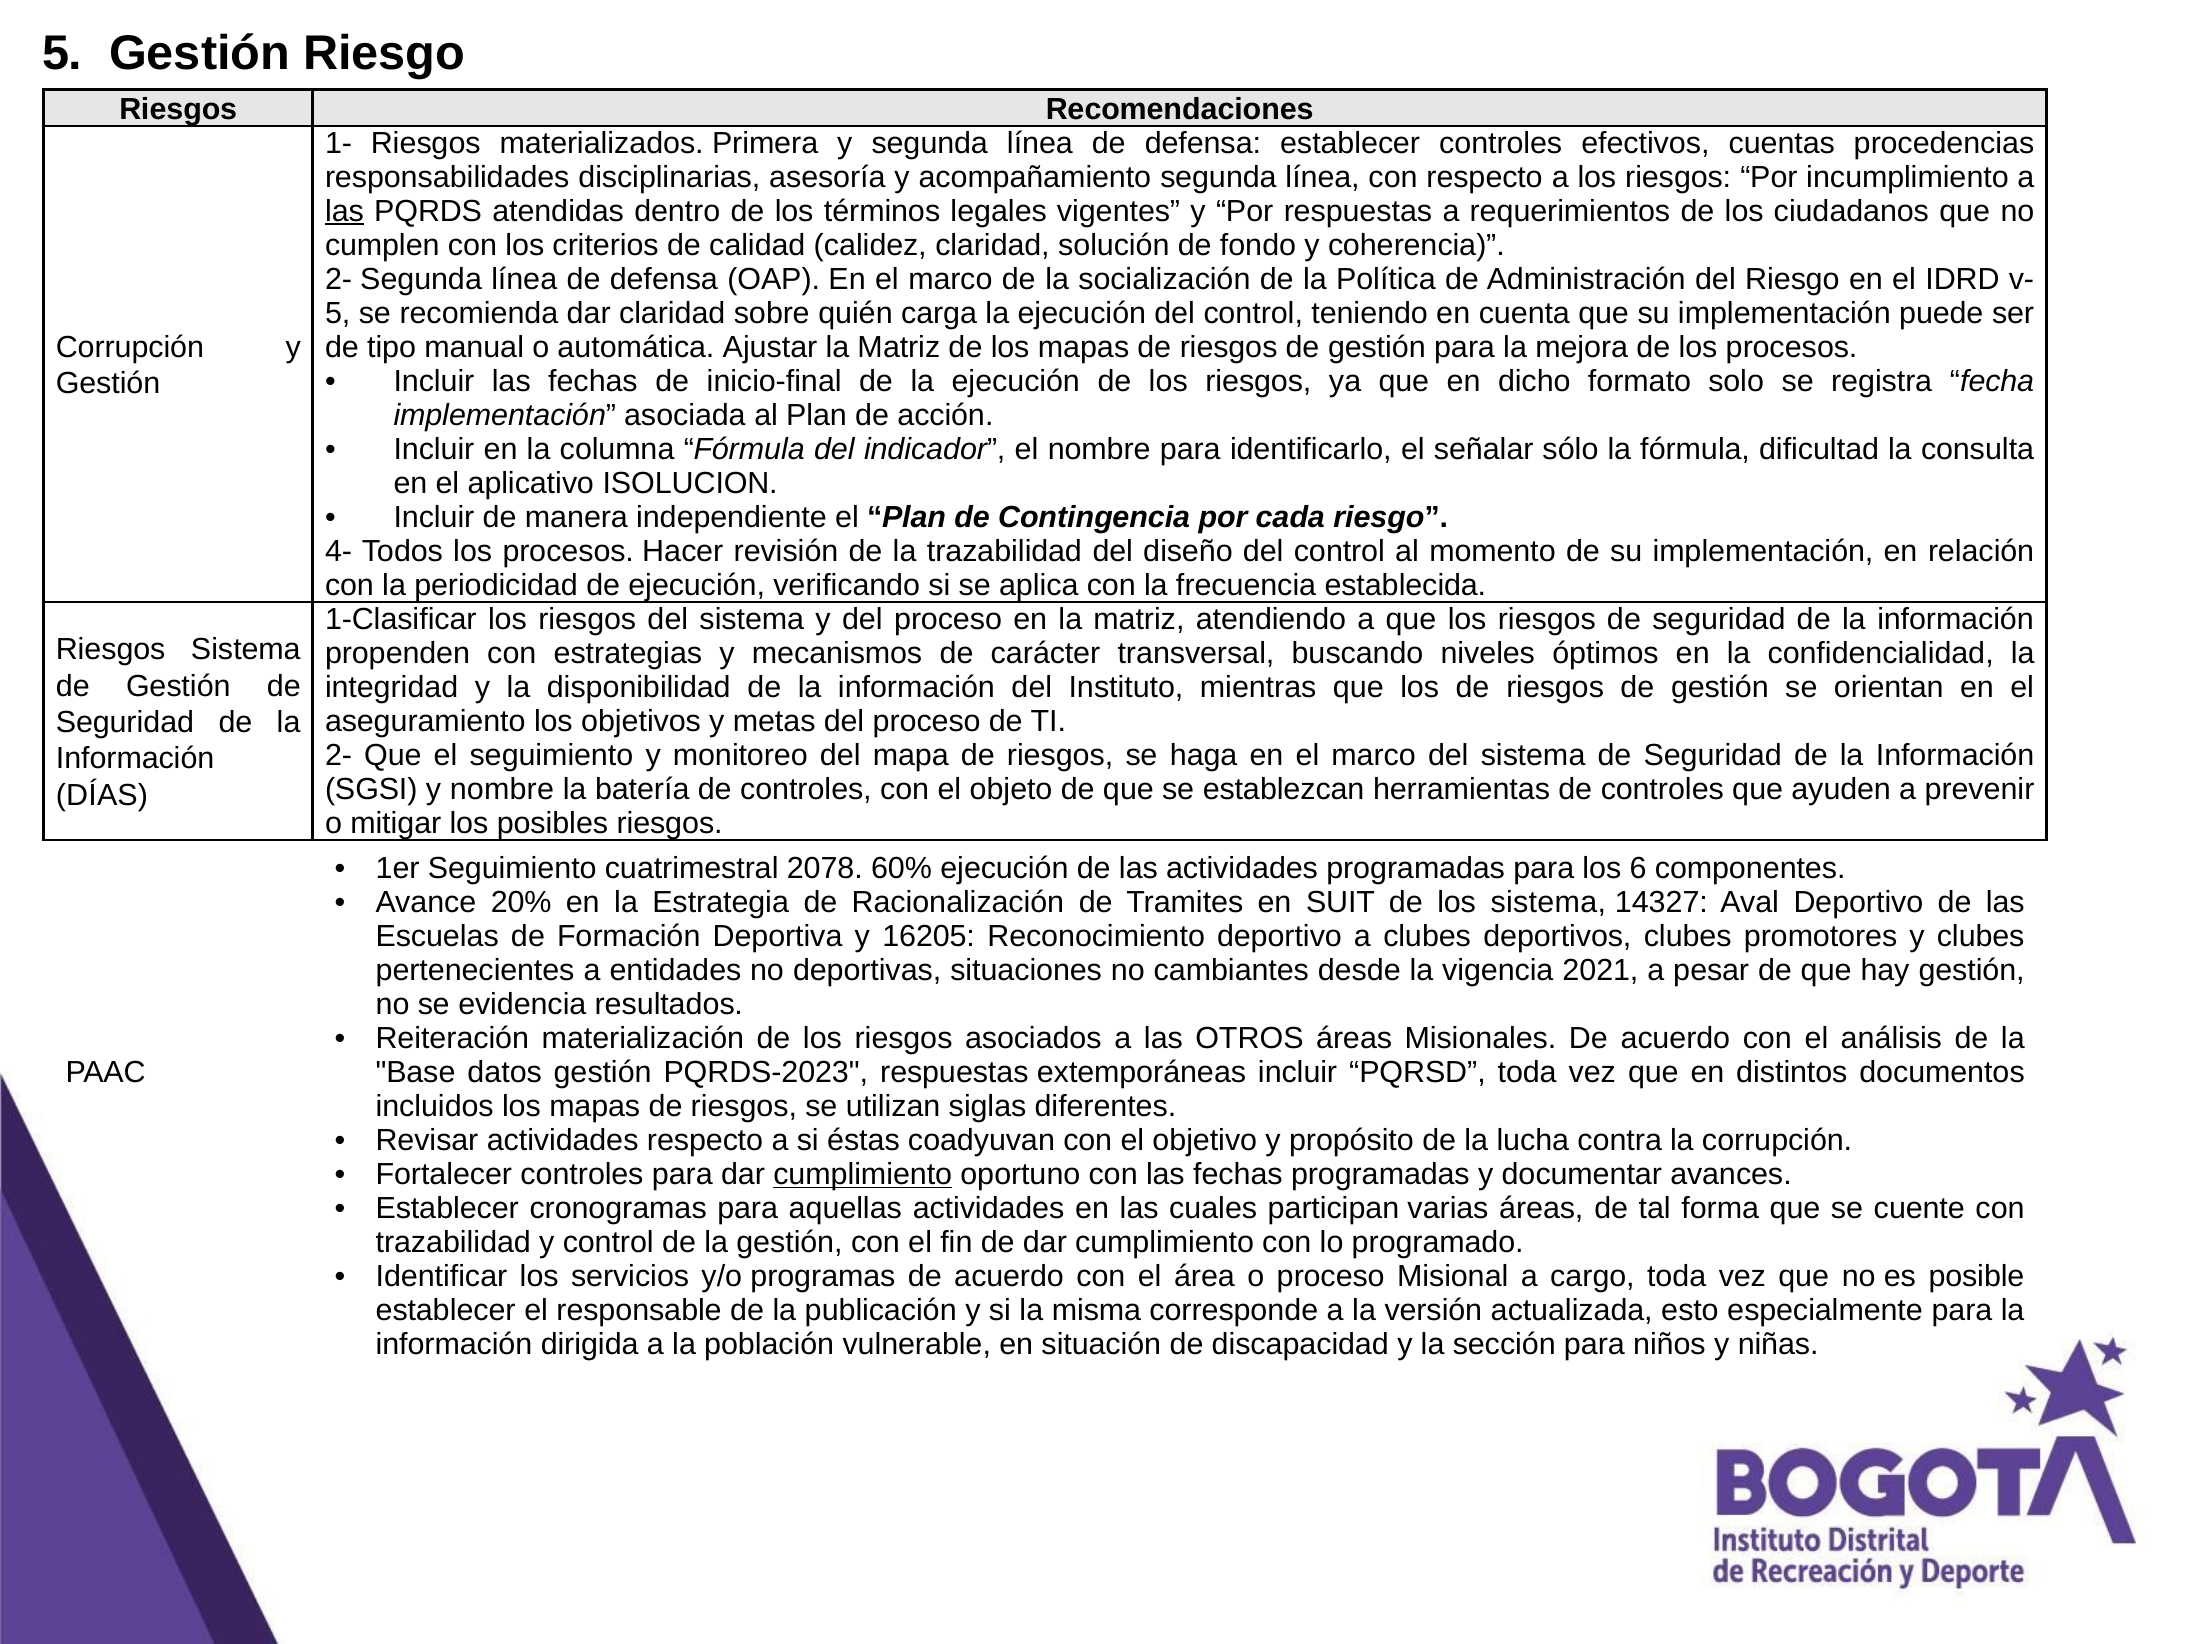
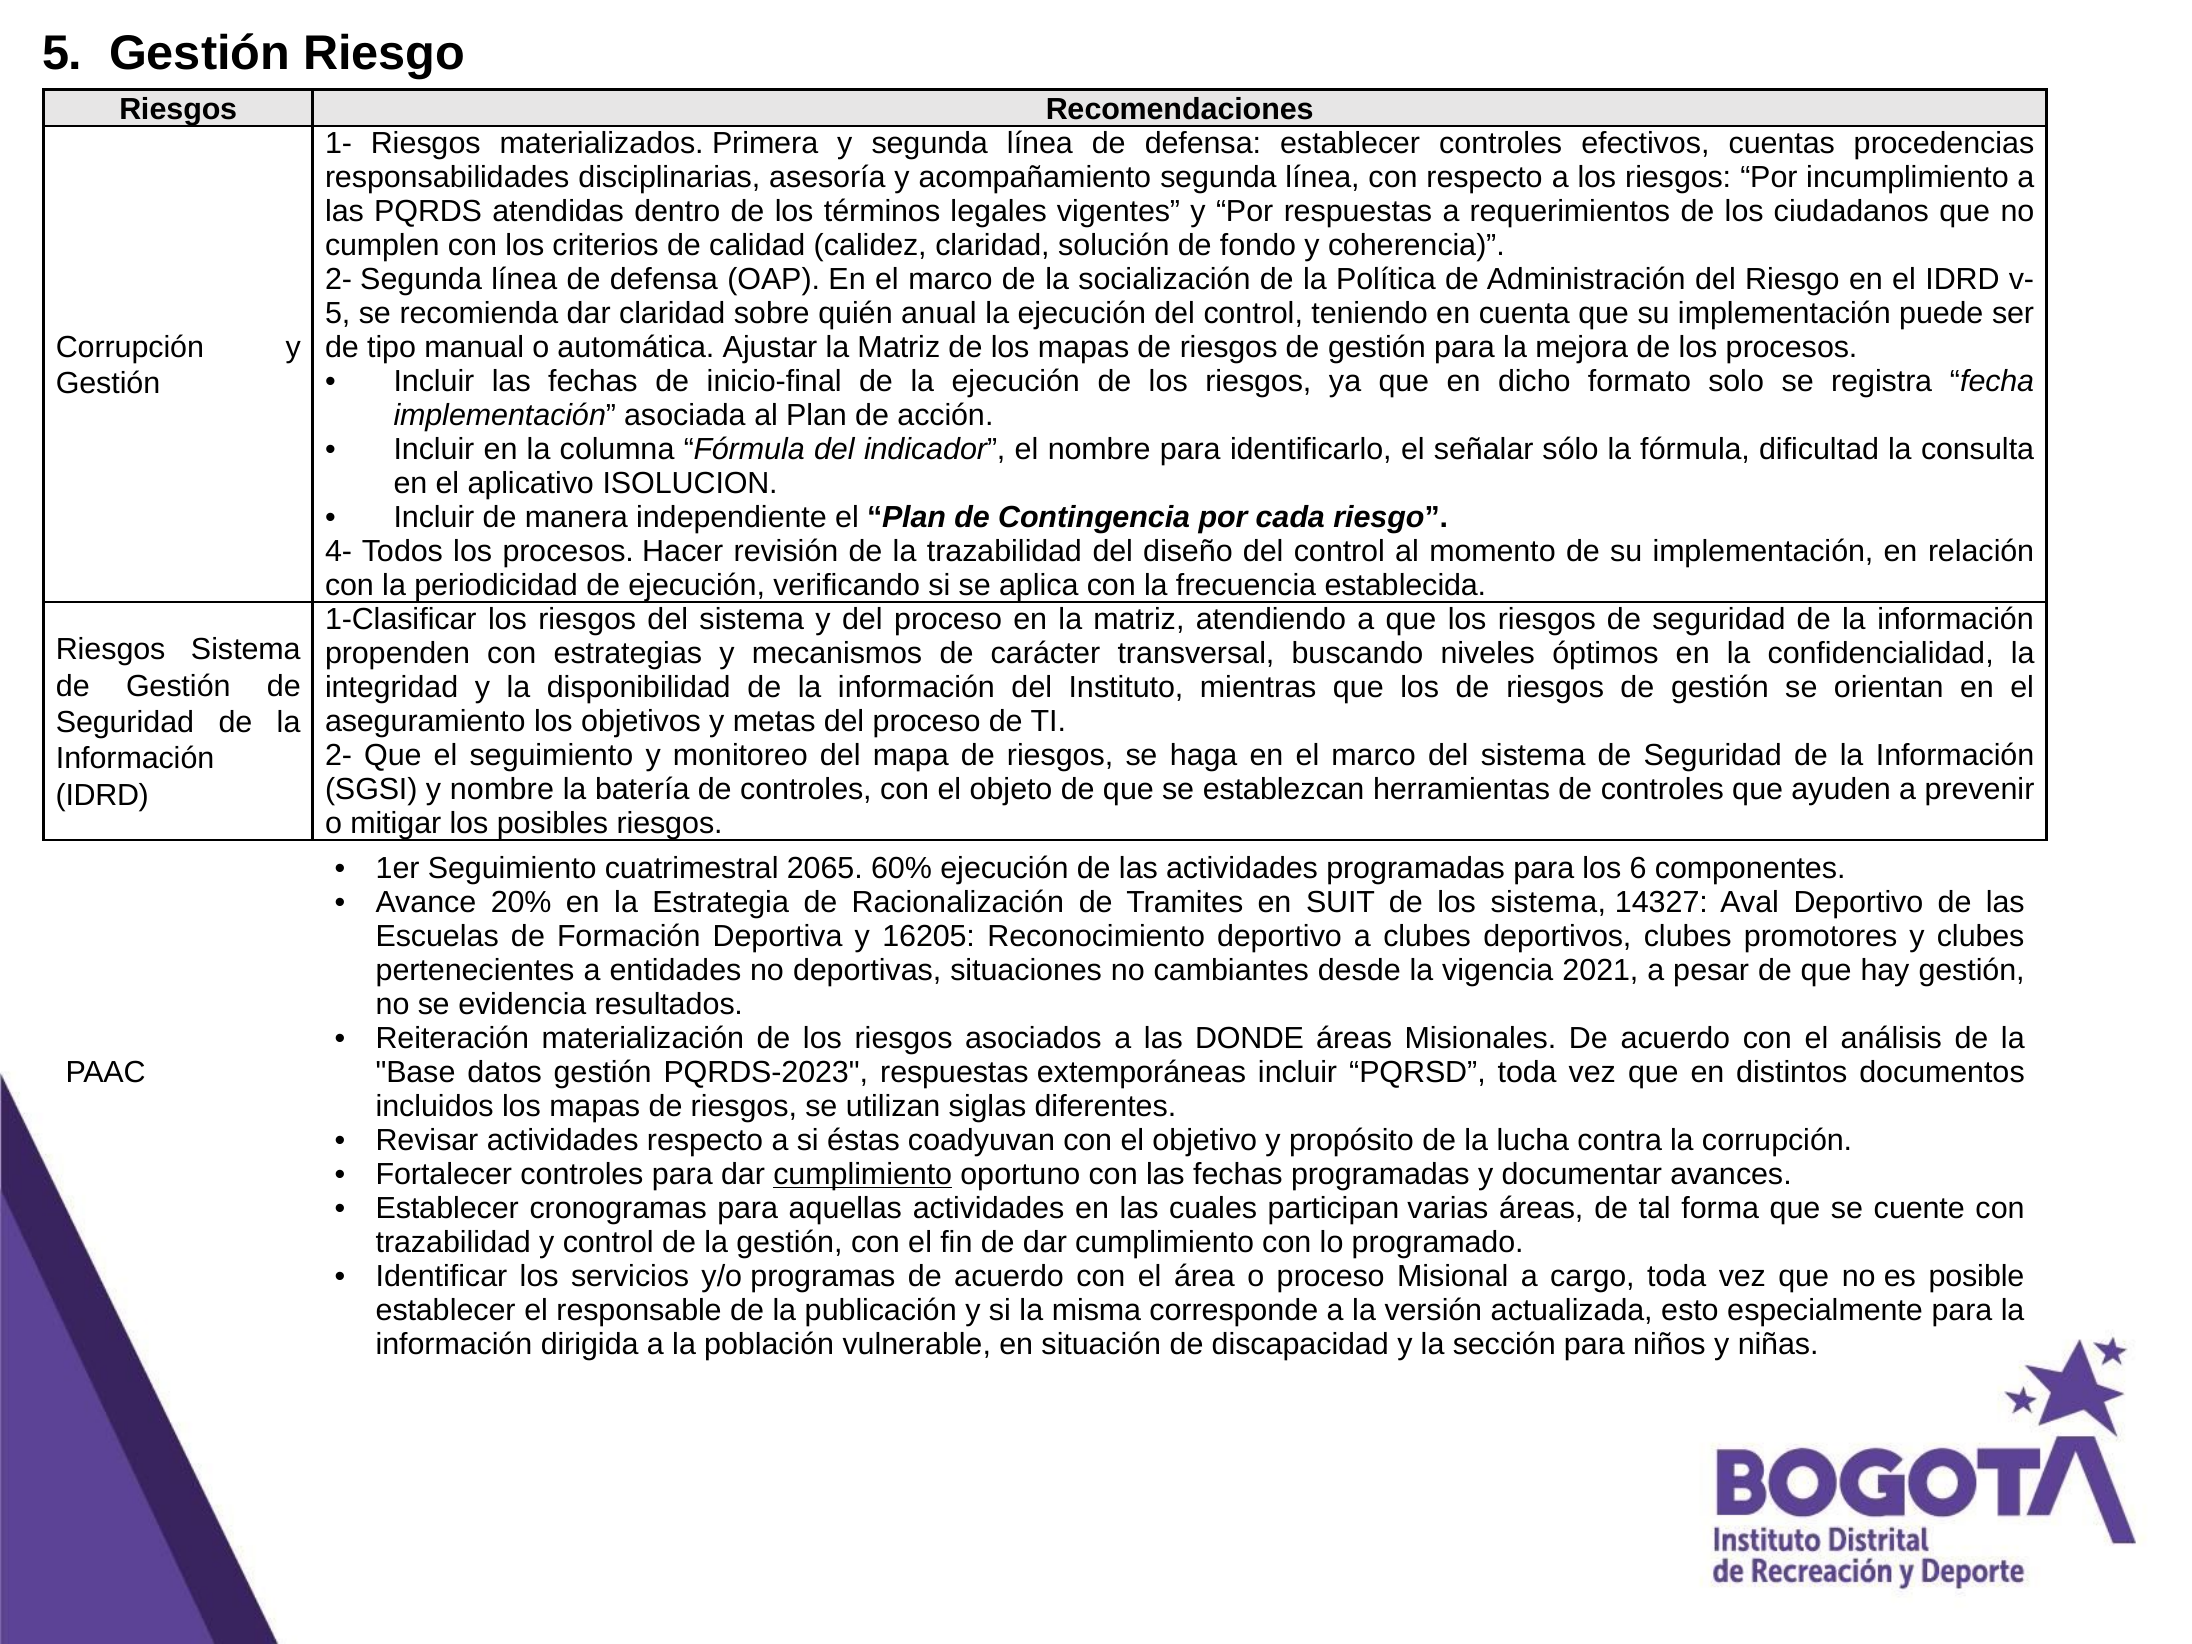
las underline: present -> none (344, 211)
carga: carga -> anual (939, 313)
DÍAS: DÍAS -> IDRD (102, 795)
2078: 2078 -> 2065 (825, 868)
OTROS: OTROS -> DONDE (1250, 1038)
